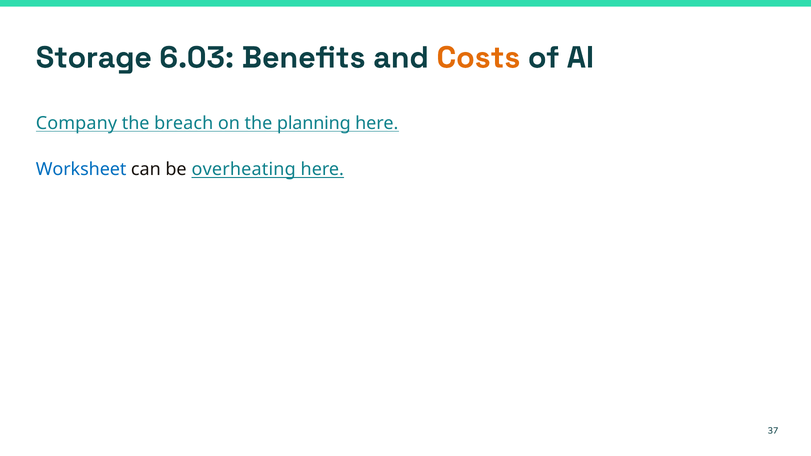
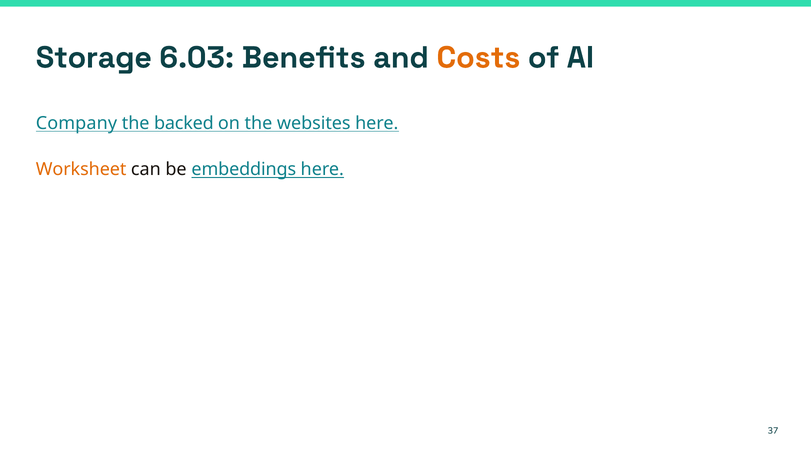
breach: breach -> backed (184, 123)
planning: planning -> websites (314, 123)
Worksheet colour: blue -> orange (81, 169)
overheating: overheating -> embeddings (244, 169)
